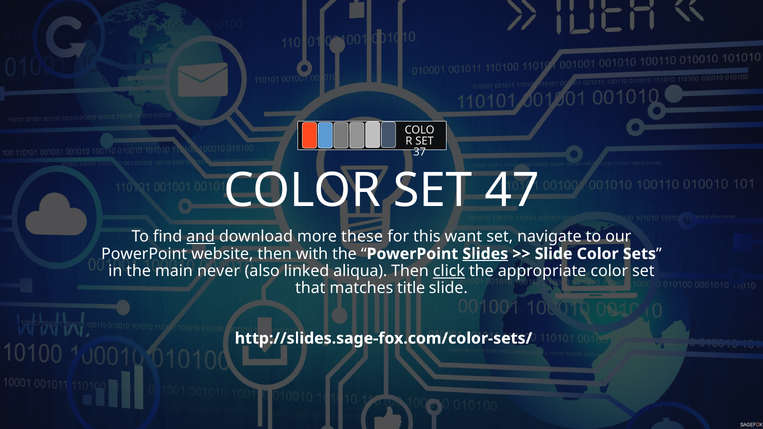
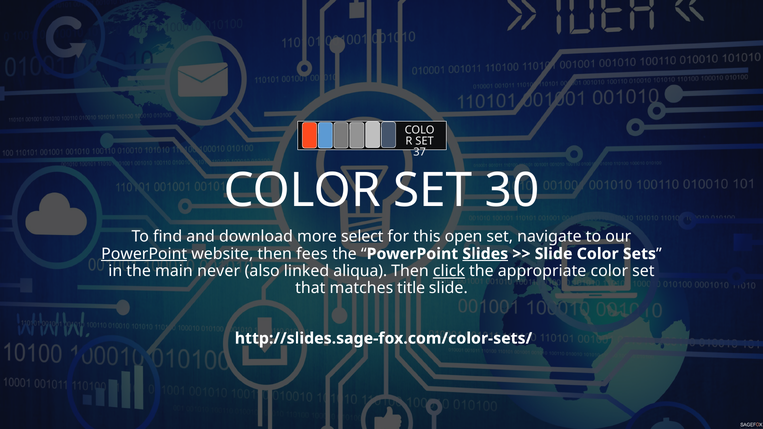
47: 47 -> 30 (512, 191)
and underline: present -> none (201, 237)
these: these -> select (362, 237)
want: want -> open (464, 237)
PowerPoint underline: none -> present (144, 254)
with: with -> fees (312, 254)
